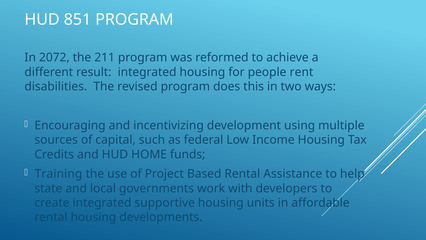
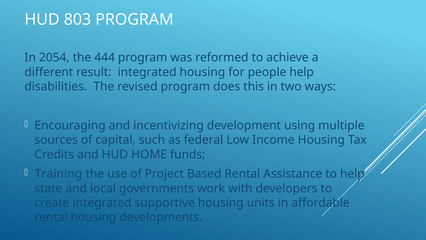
851: 851 -> 803 (77, 19)
2072: 2072 -> 2054 (54, 58)
211: 211 -> 444 (105, 58)
people rent: rent -> help (302, 72)
